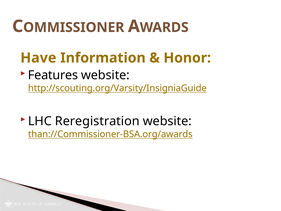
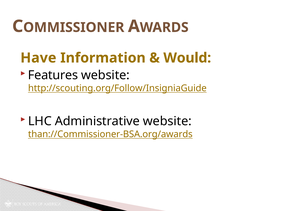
Honor: Honor -> Would (187, 58)
http://scouting.org/Varsity/InsigniaGuide: http://scouting.org/Varsity/InsigniaGuide -> http://scouting.org/Follow/InsigniaGuide (117, 88)
Reregistration: Reregistration -> Administrative (97, 121)
